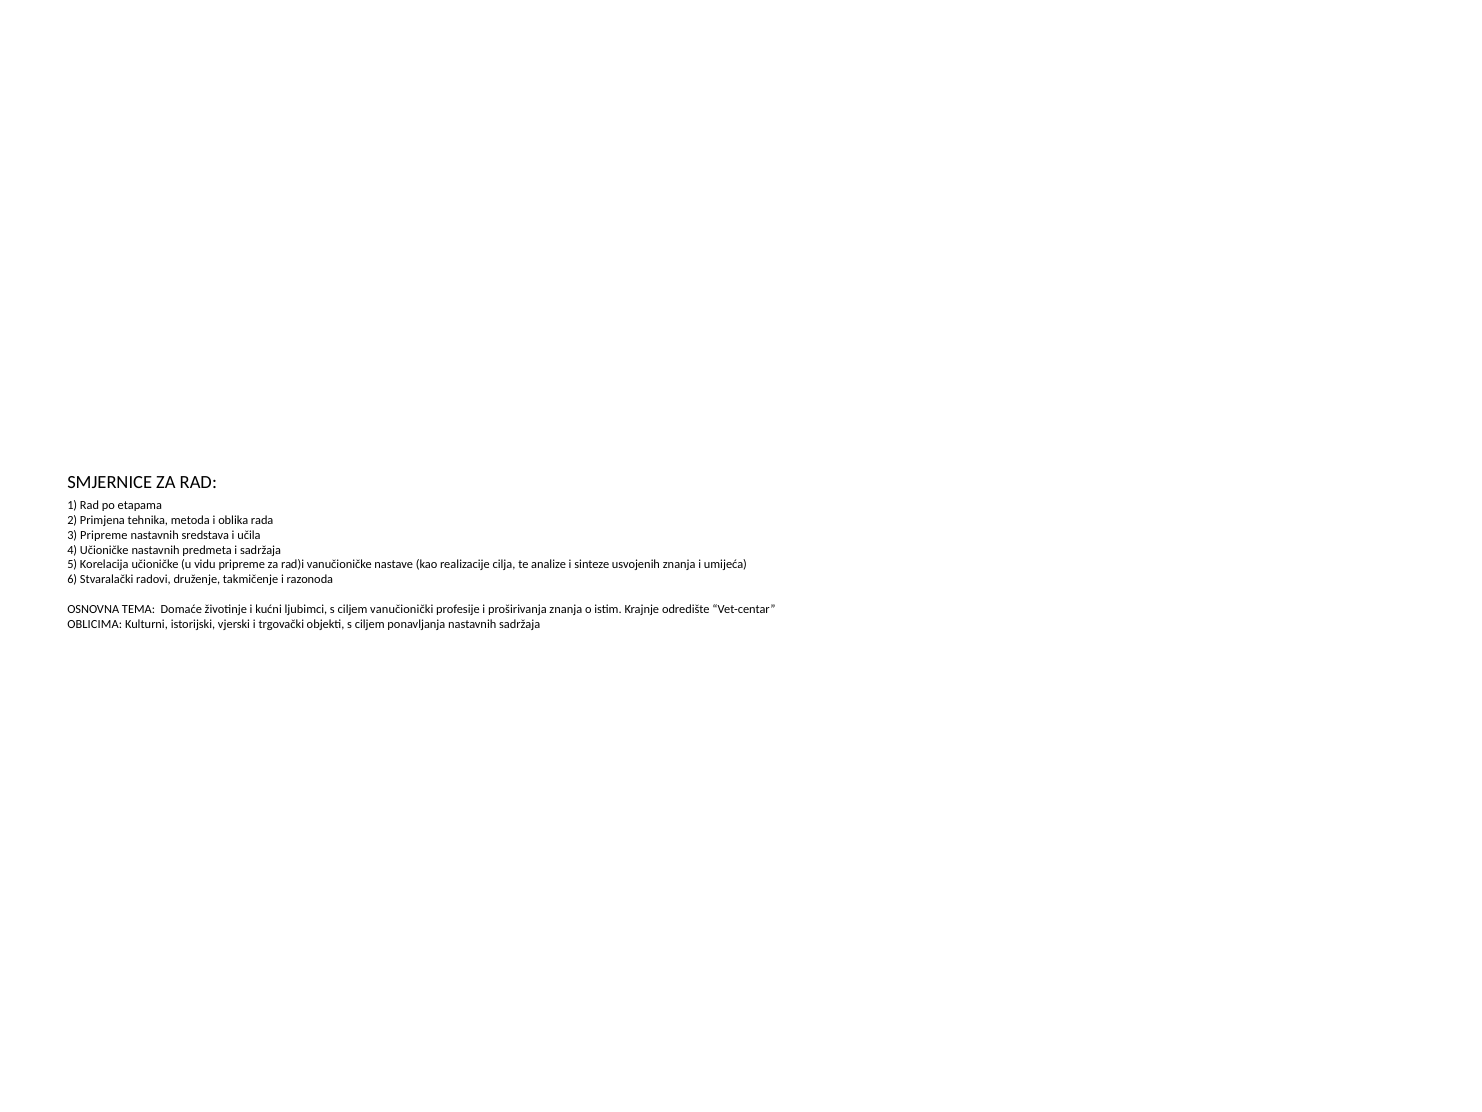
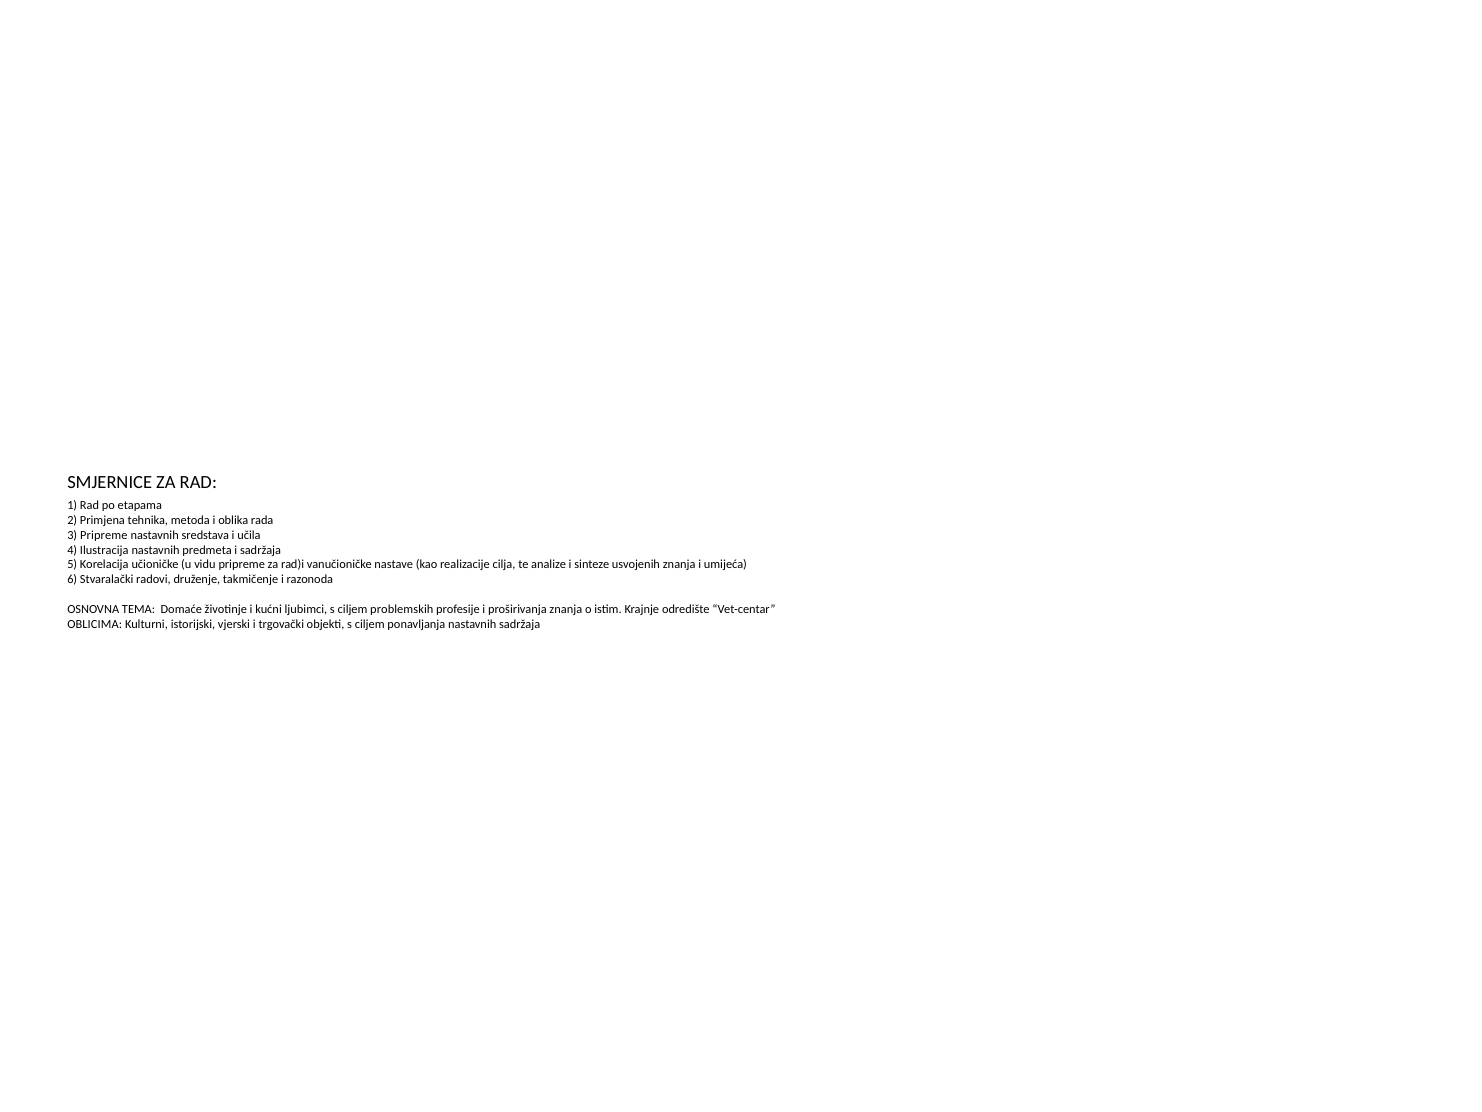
4 Učioničke: Učioničke -> Ilustracija (104, 550)
vanučionički: vanučionički -> problemskih (402, 609)
